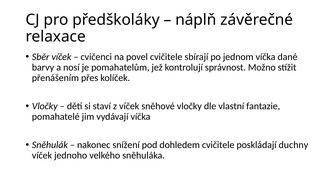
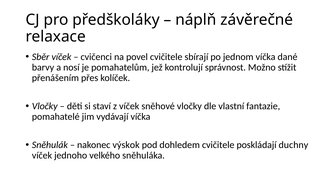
snížení: snížení -> výskok (126, 145)
